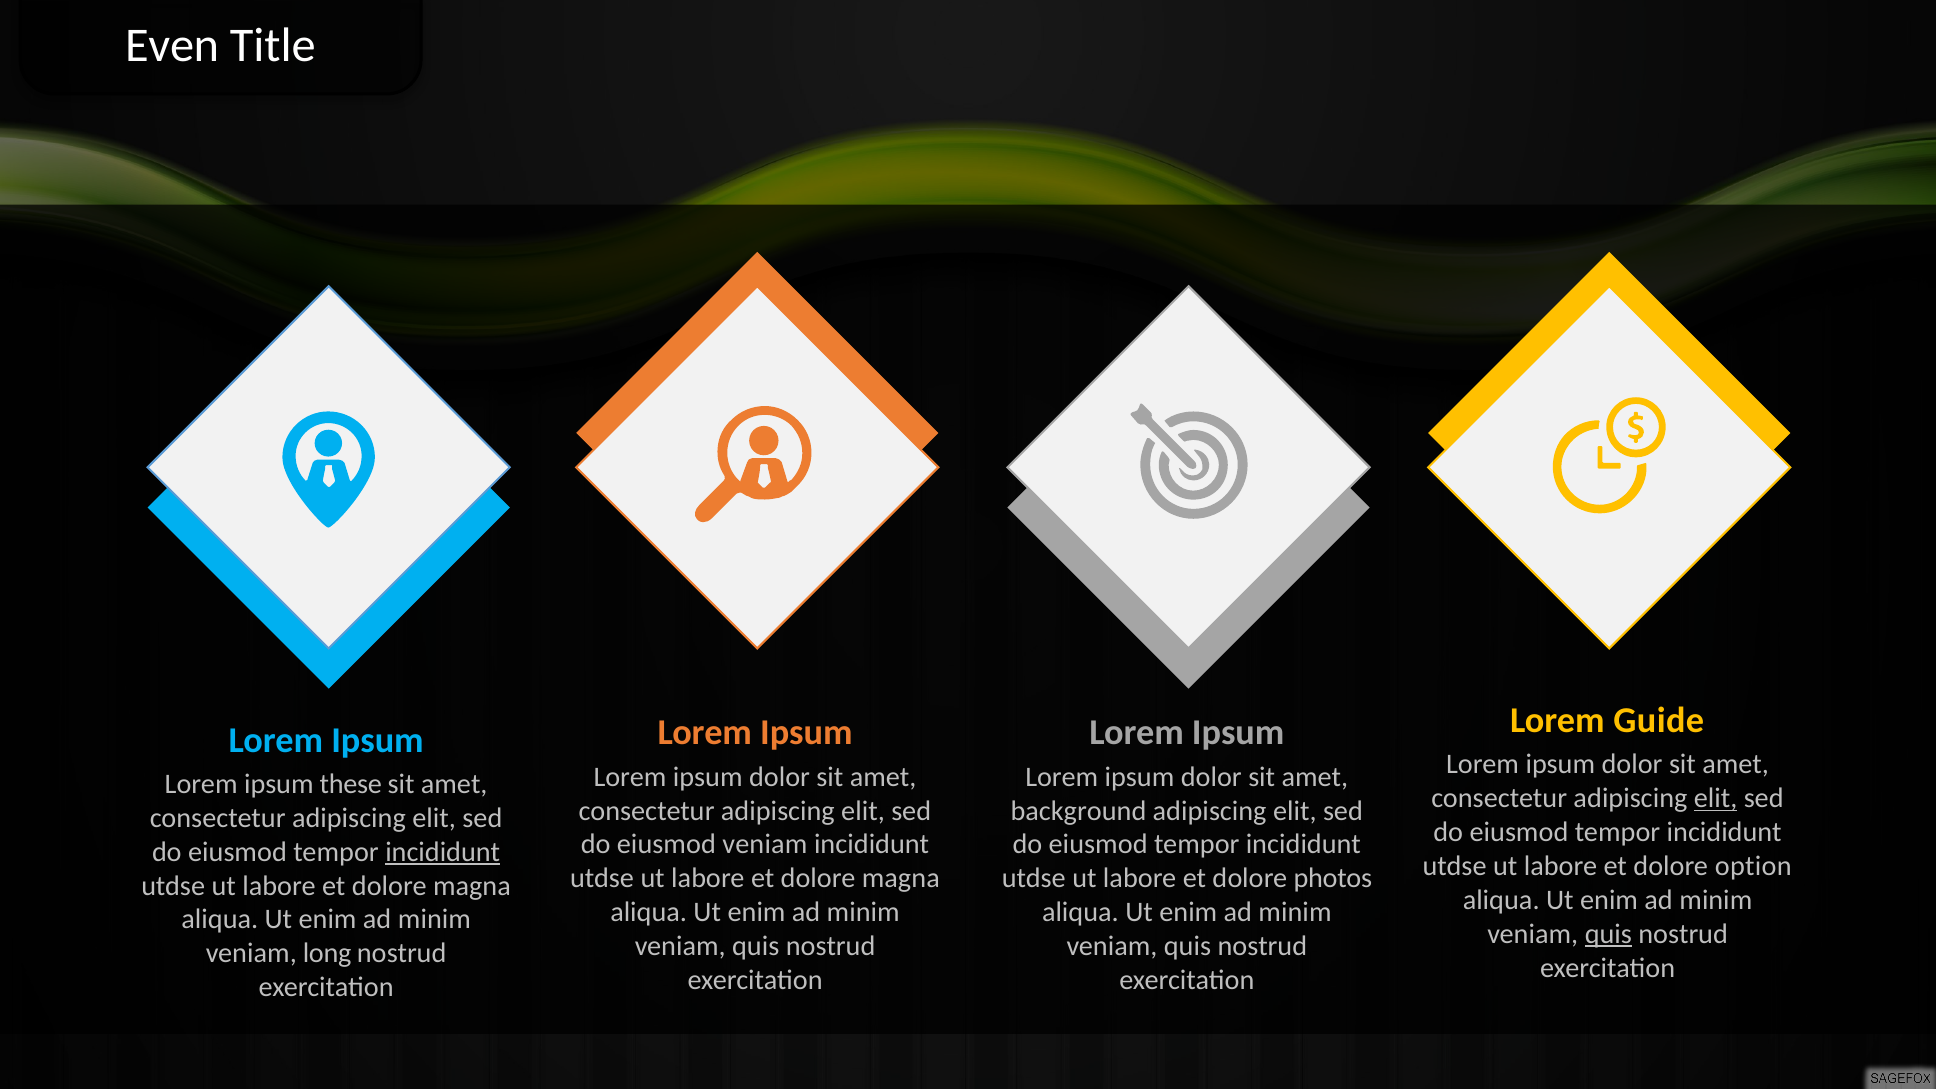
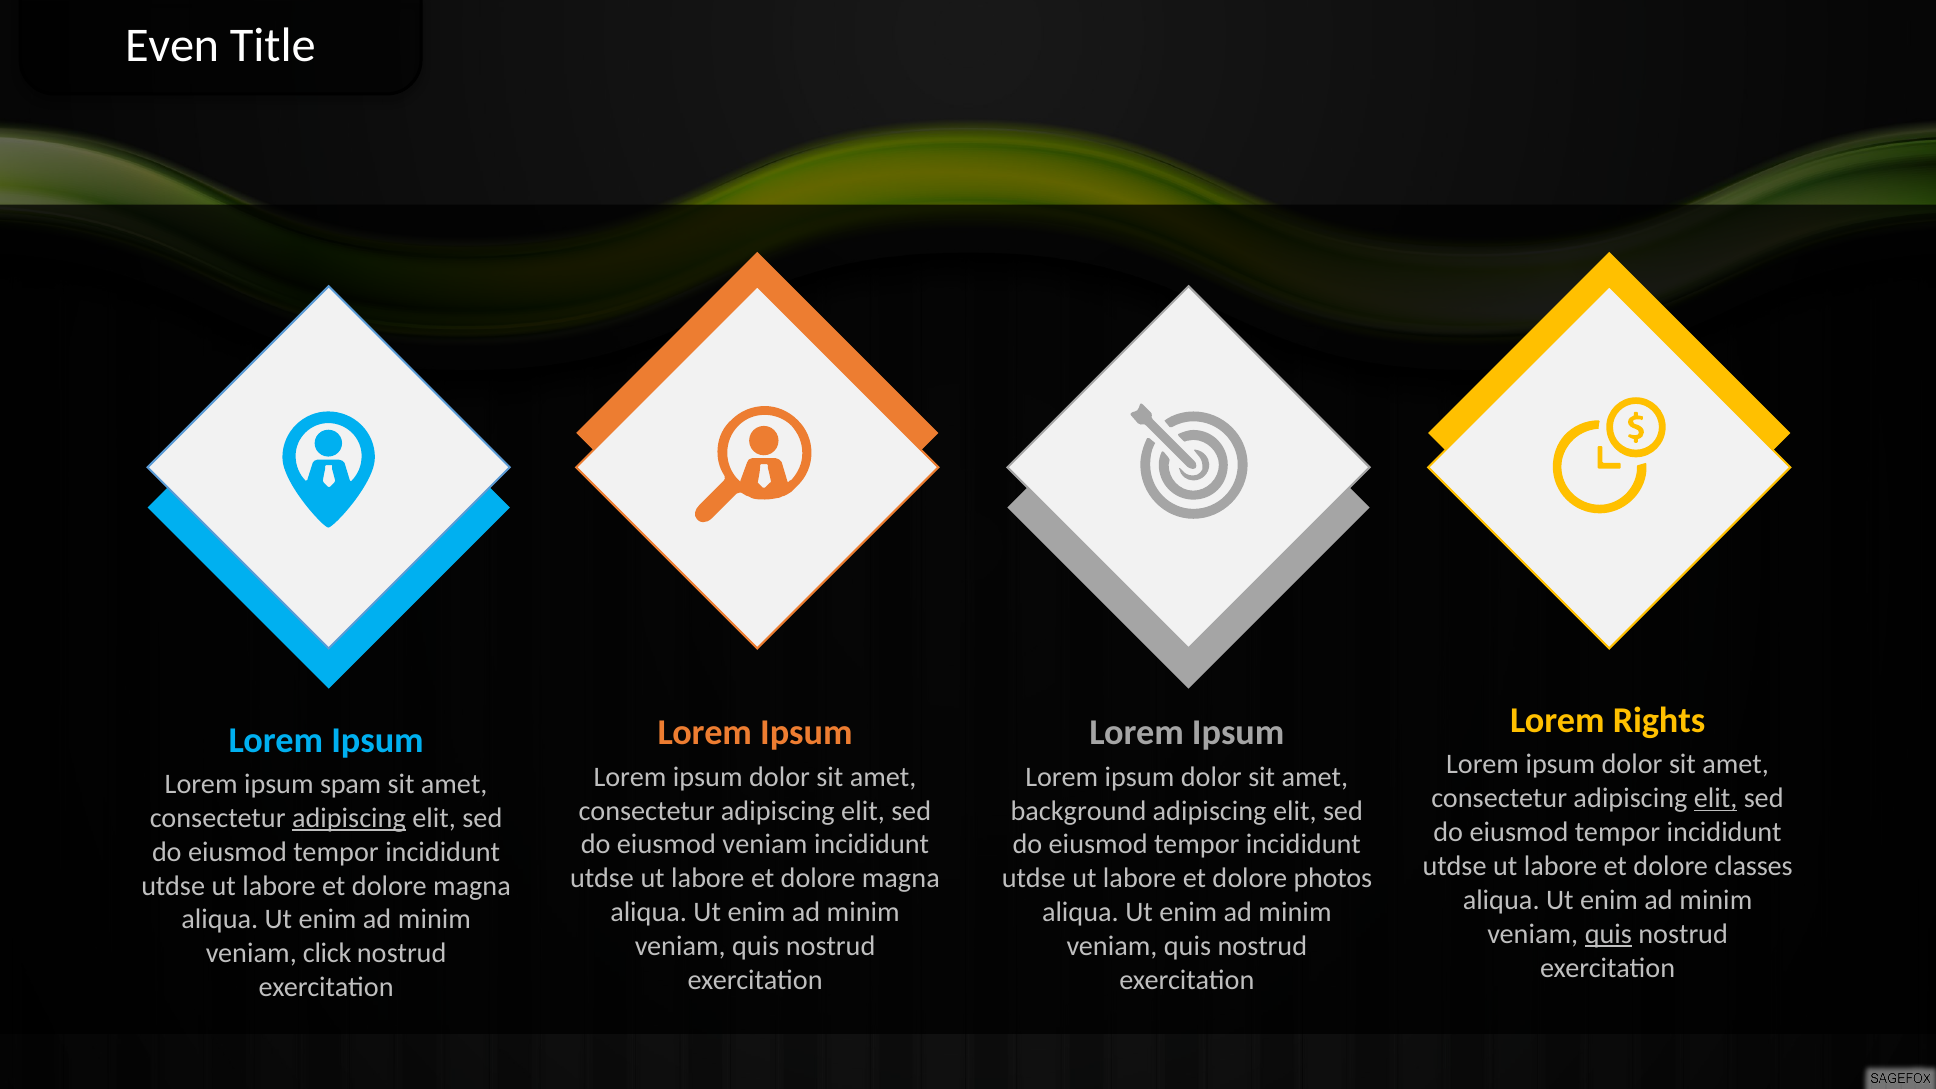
Guide: Guide -> Rights (1659, 721)
these: these -> spam (351, 784)
adipiscing underline: none -> present (349, 818)
incididunt underline: present -> none (443, 852)
option: option -> classes (1754, 866)
long: long -> click (327, 954)
